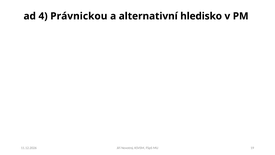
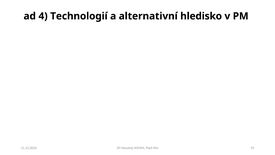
Právnickou: Právnickou -> Technologií (79, 16)
